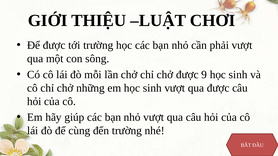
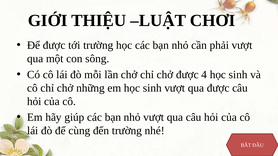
9: 9 -> 4 (204, 75)
